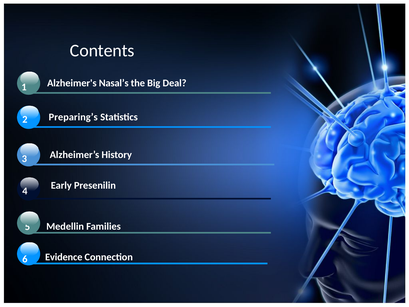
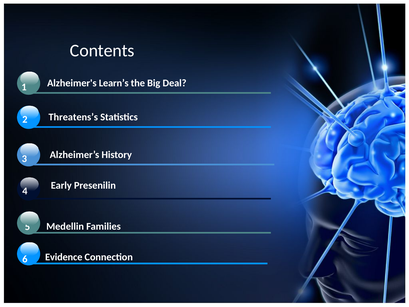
Nasal’s: Nasal’s -> Learn’s (114, 83)
Preparing’s: Preparing’s -> Threatens’s (73, 117)
